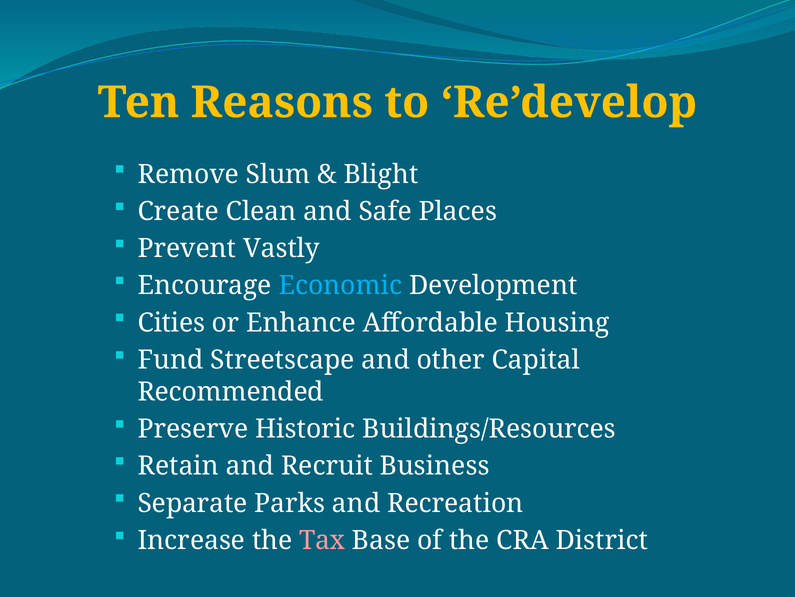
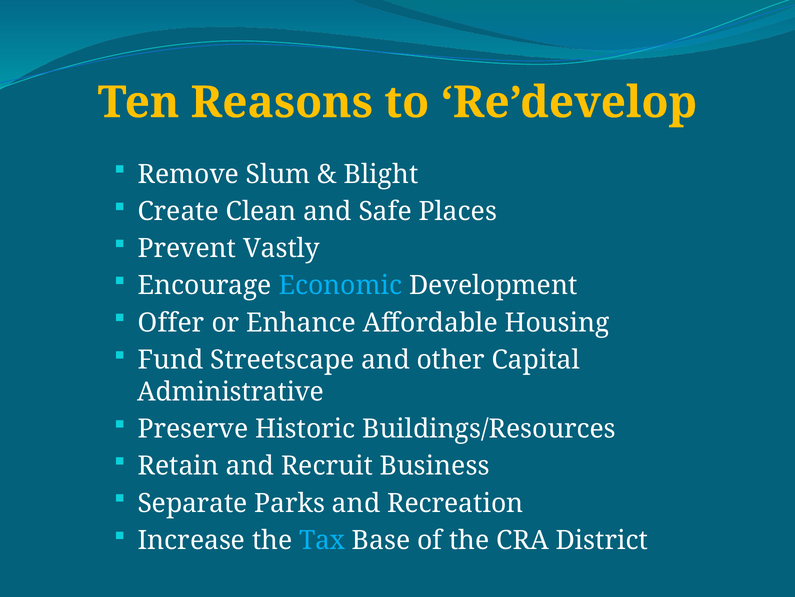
Cities: Cities -> Offer (171, 322)
Recommended: Recommended -> Administrative (231, 391)
Tax colour: pink -> light blue (322, 540)
